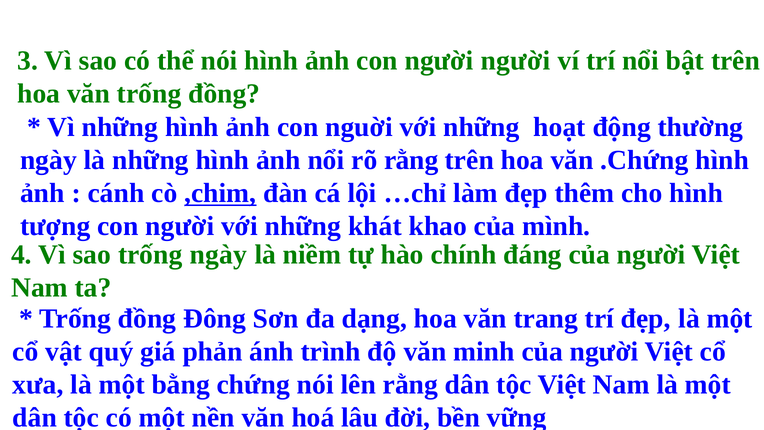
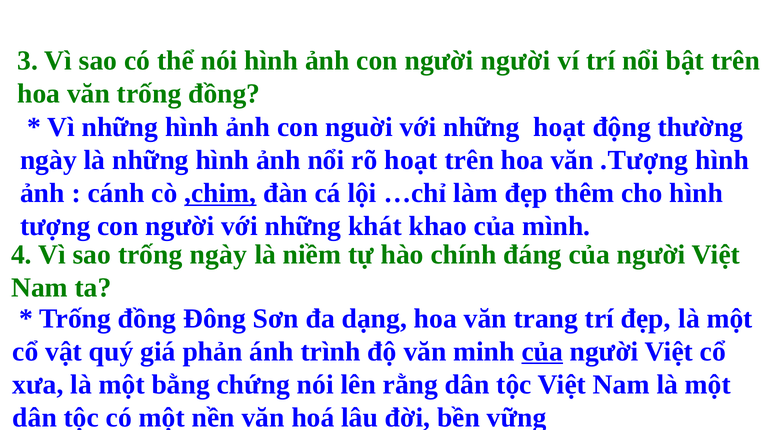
rõ rằng: rằng -> hoạt (411, 160)
.Chứng: .Chứng -> .Tượng (644, 160)
của underline: none -> present (542, 351)
